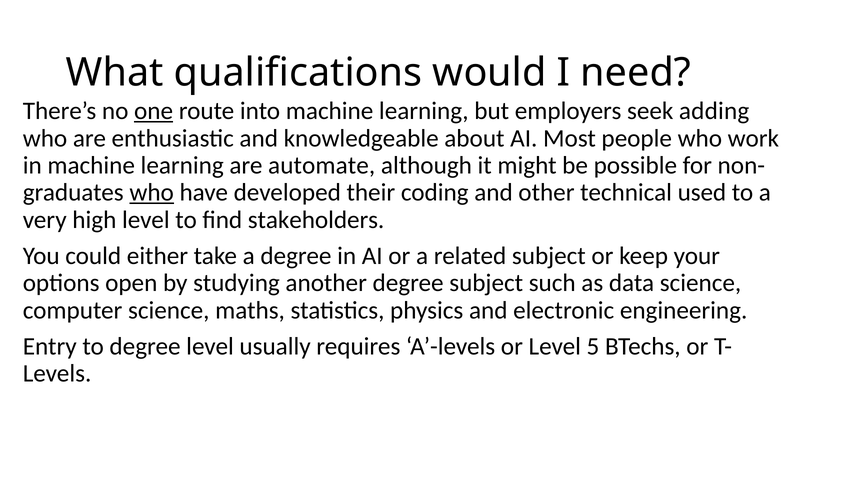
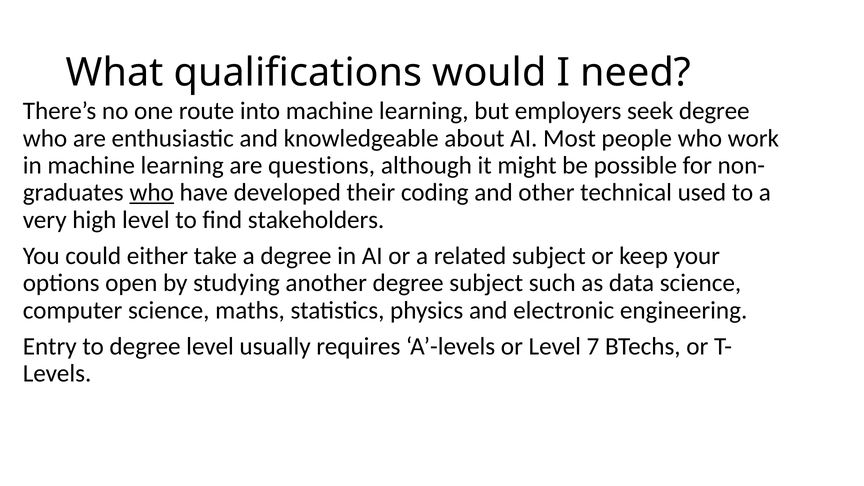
one underline: present -> none (154, 111)
seek adding: adding -> degree (714, 111)
automate: automate -> questions (322, 165)
5: 5 -> 7 (593, 346)
